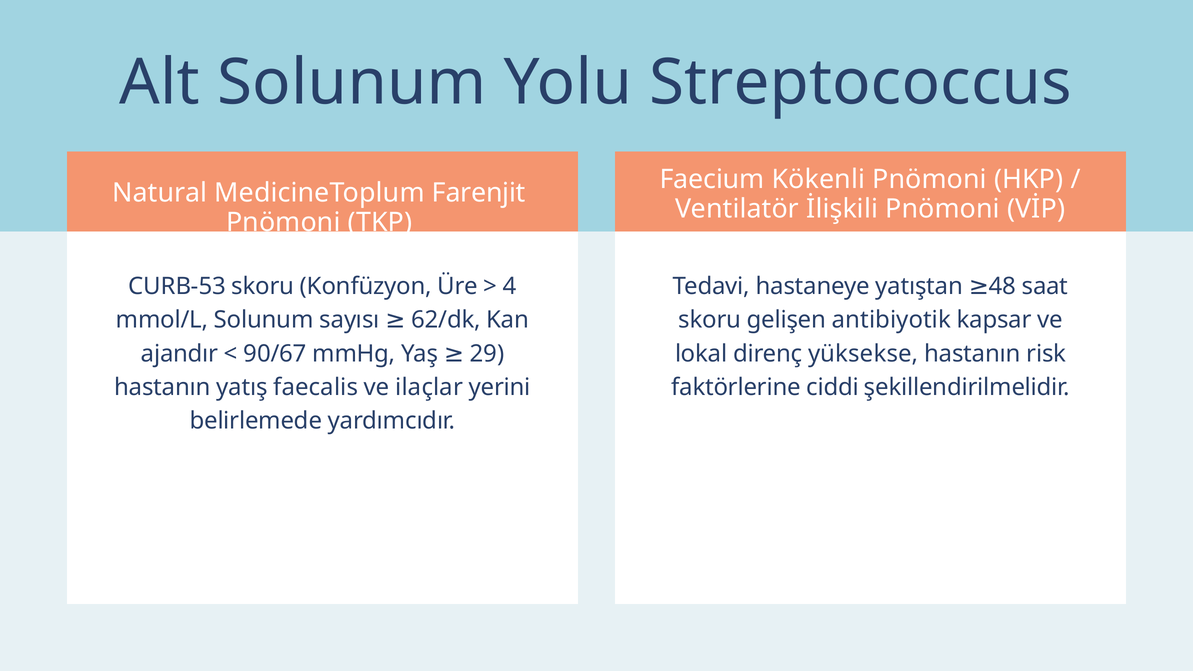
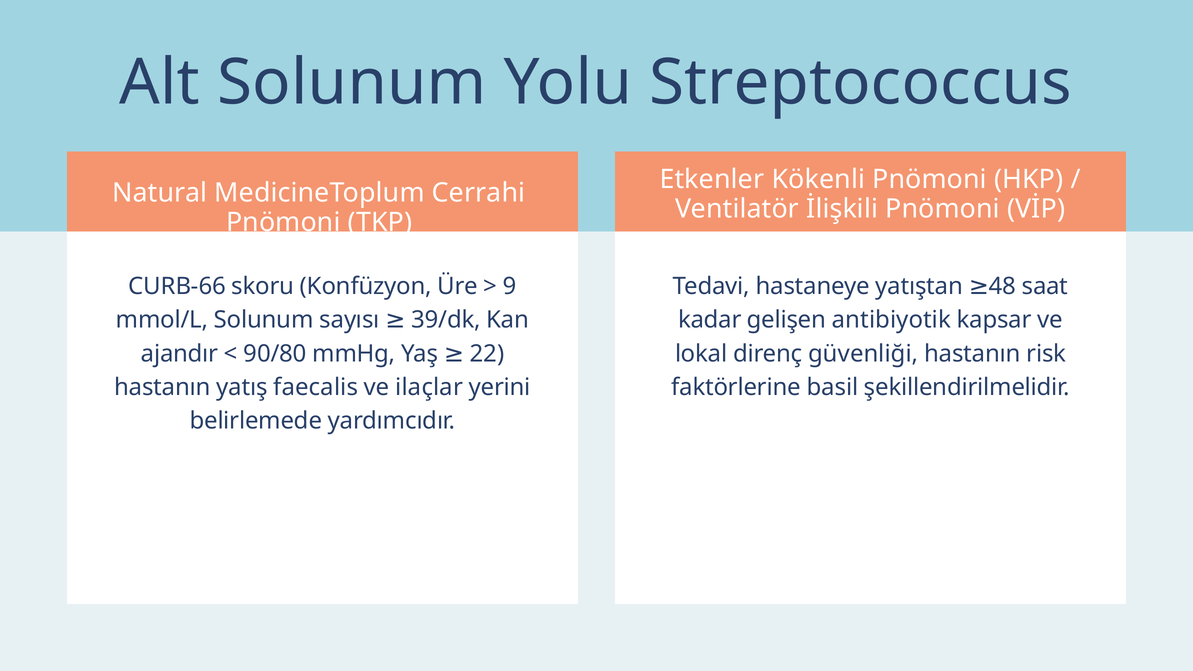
Faecium: Faecium -> Etkenler (712, 179)
Farenjit: Farenjit -> Cerrahi (479, 193)
CURB-53: CURB-53 -> CURB-66 (177, 286)
4: 4 -> 9 (510, 286)
62/dk: 62/dk -> 39/dk (446, 320)
skoru: skoru -> kadar (710, 320)
90/67: 90/67 -> 90/80 (275, 354)
29: 29 -> 22 (487, 354)
yüksekse: yüksekse -> güvenliği (863, 354)
ciddi: ciddi -> basil (832, 387)
